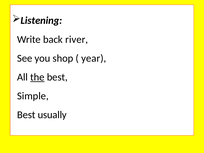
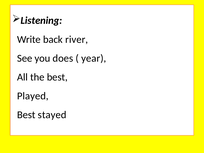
shop: shop -> does (63, 58)
the underline: present -> none (37, 77)
Simple: Simple -> Played (33, 96)
usually: usually -> stayed (52, 115)
